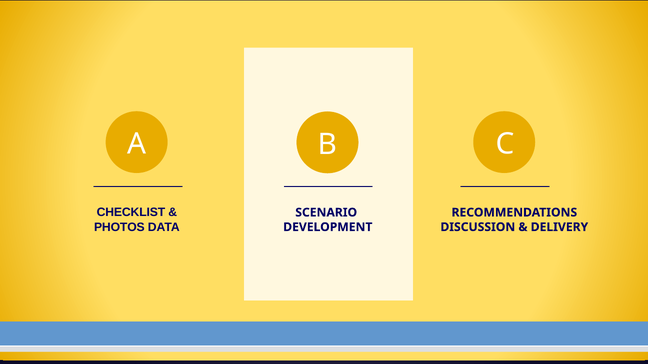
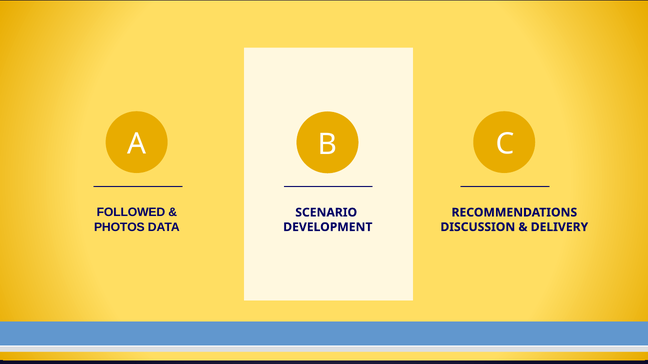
CHECKLIST: CHECKLIST -> FOLLOWED (131, 213)
